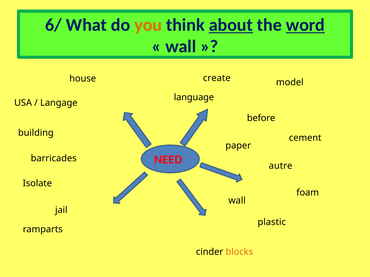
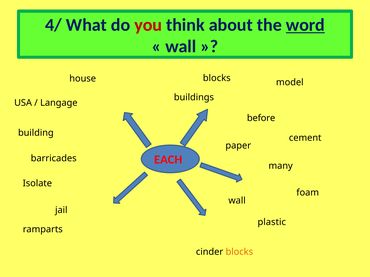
6/: 6/ -> 4/ (53, 25)
you colour: orange -> red (148, 25)
about underline: present -> none (231, 25)
create: create -> blocks (217, 78)
language: language -> buildings (194, 98)
NEED: NEED -> EACH (168, 160)
autre: autre -> many (281, 166)
